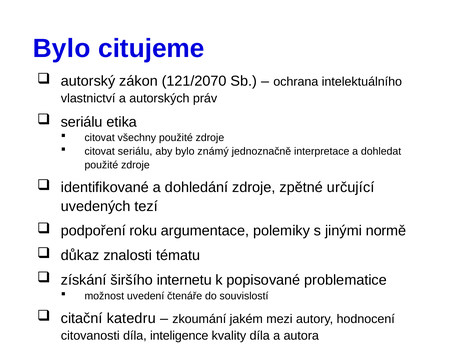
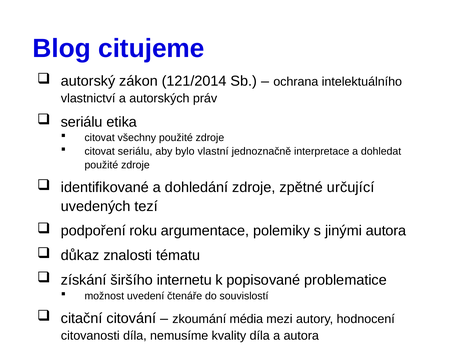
Bylo: Bylo -> Blog (62, 49)
121/2070: 121/2070 -> 121/2014 (194, 81)
známý: známý -> vlastní (213, 151)
jinými normě: normě -> autora (386, 231)
katedru: katedru -> citování (131, 318)
jakém: jakém -> média (246, 319)
inteligence: inteligence -> nemusíme (179, 335)
